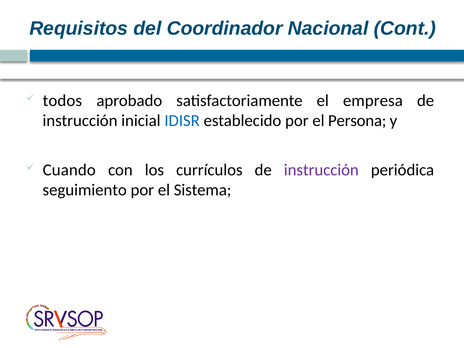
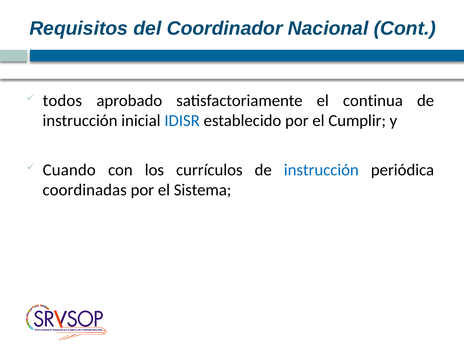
empresa: empresa -> continua (373, 101)
Persona: Persona -> Cumplir (357, 121)
instrucción colour: purple -> blue (321, 170)
seguimiento: seguimiento -> coordinadas (85, 190)
